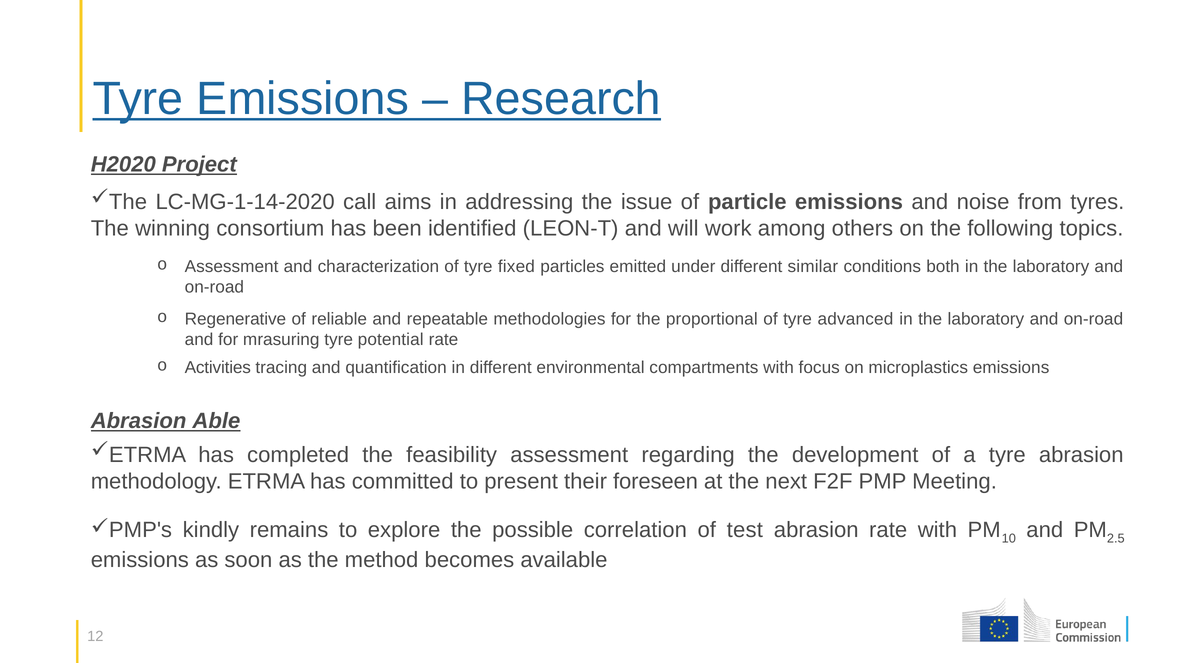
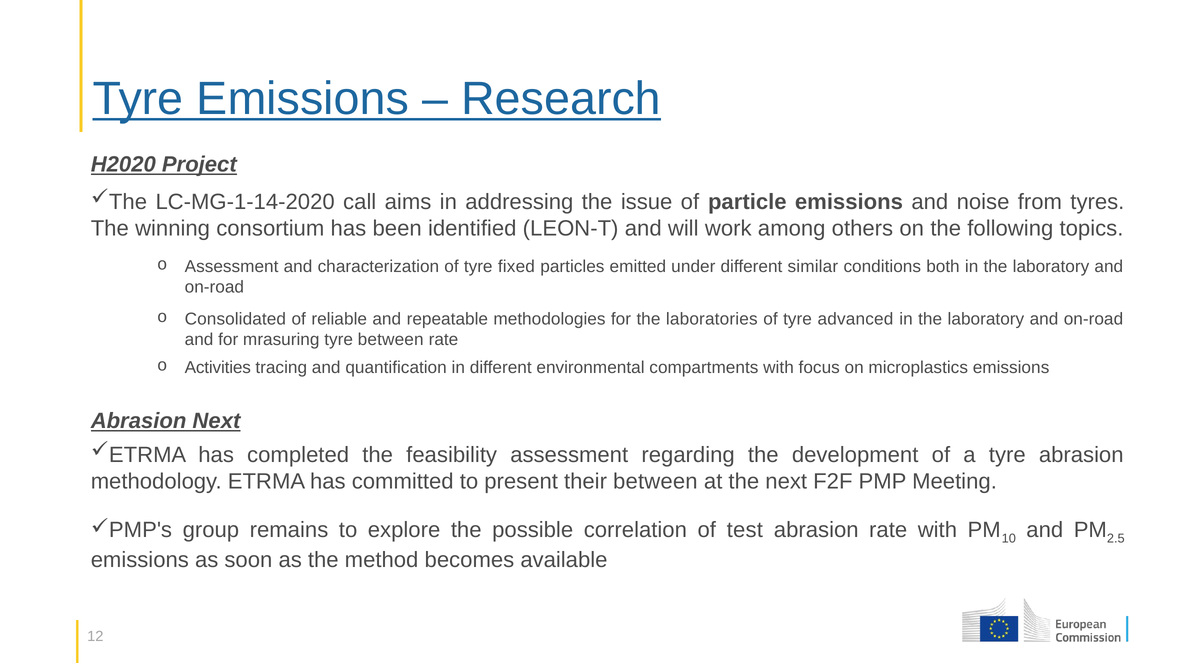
Regenerative: Regenerative -> Consolidated (235, 319)
proportional: proportional -> laboratories (712, 319)
tyre potential: potential -> between (391, 340)
Abrasion Able: Able -> Next (216, 421)
their foreseen: foreseen -> between (655, 481)
kindly: kindly -> group (211, 530)
